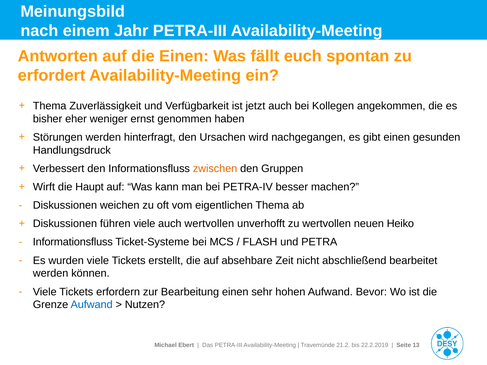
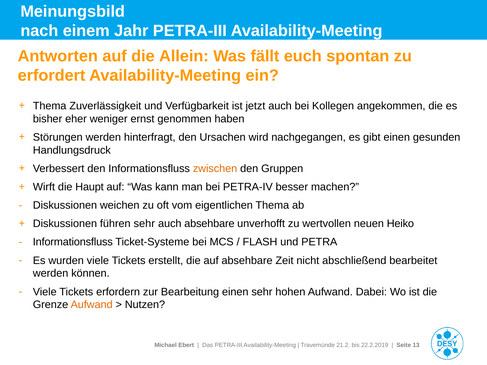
die Einen: Einen -> Allein (184, 56)
führen viele: viele -> sehr (144, 224)
auch wertvollen: wertvollen -> absehbare (209, 224)
Bevor: Bevor -> Dabei (371, 292)
Aufwand colour: blue -> orange (92, 305)
